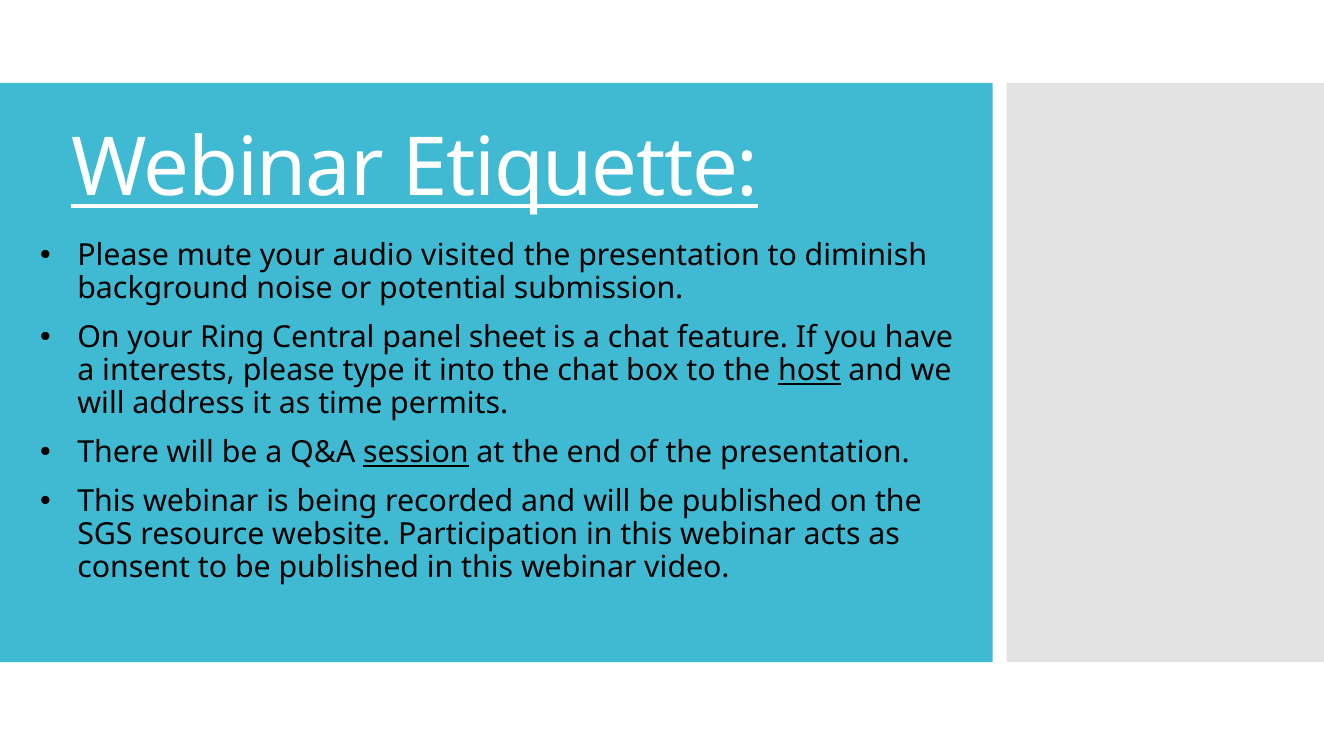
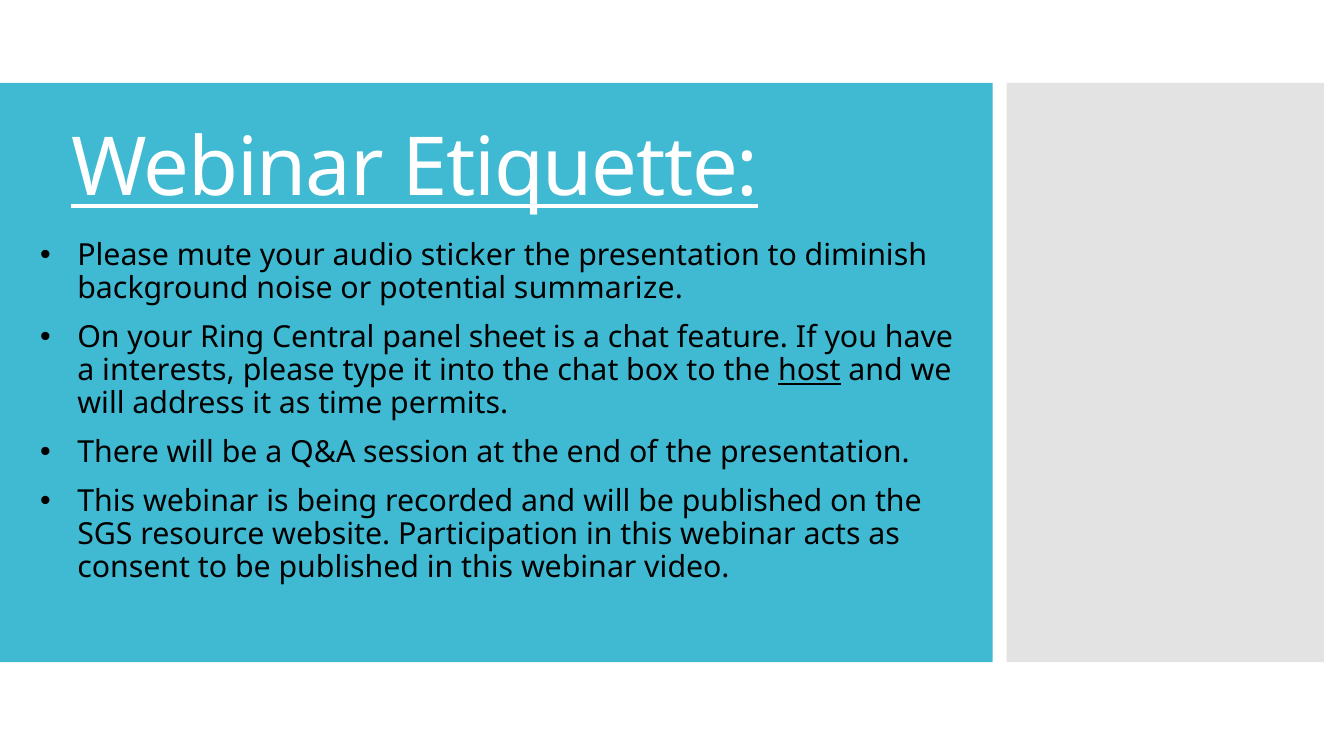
visited: visited -> sticker (468, 256)
submission: submission -> summarize (598, 288)
session underline: present -> none (416, 452)
